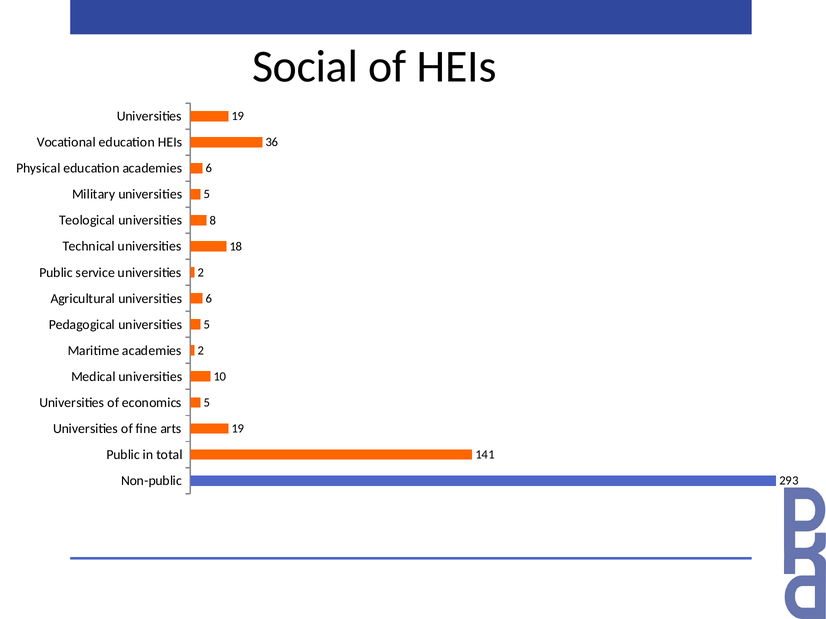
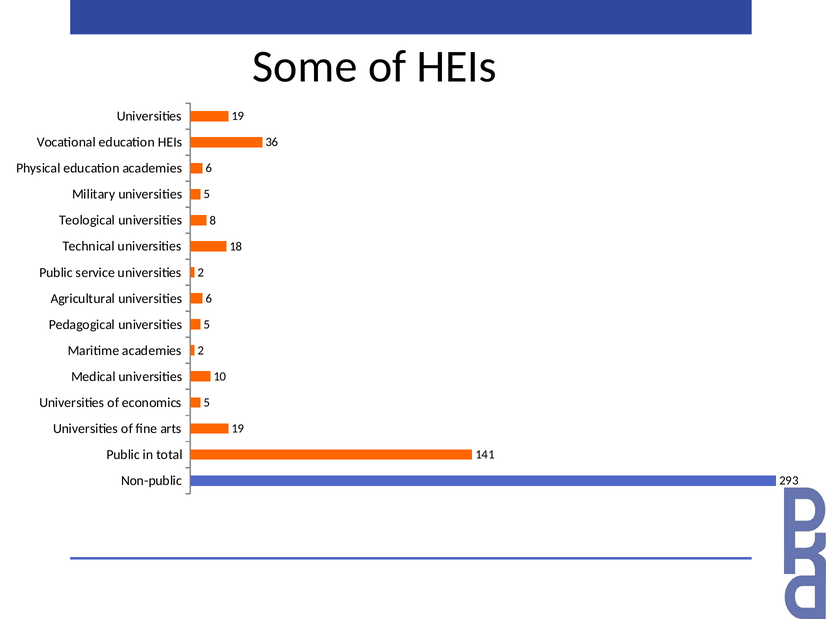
Social: Social -> Some (305, 67)
